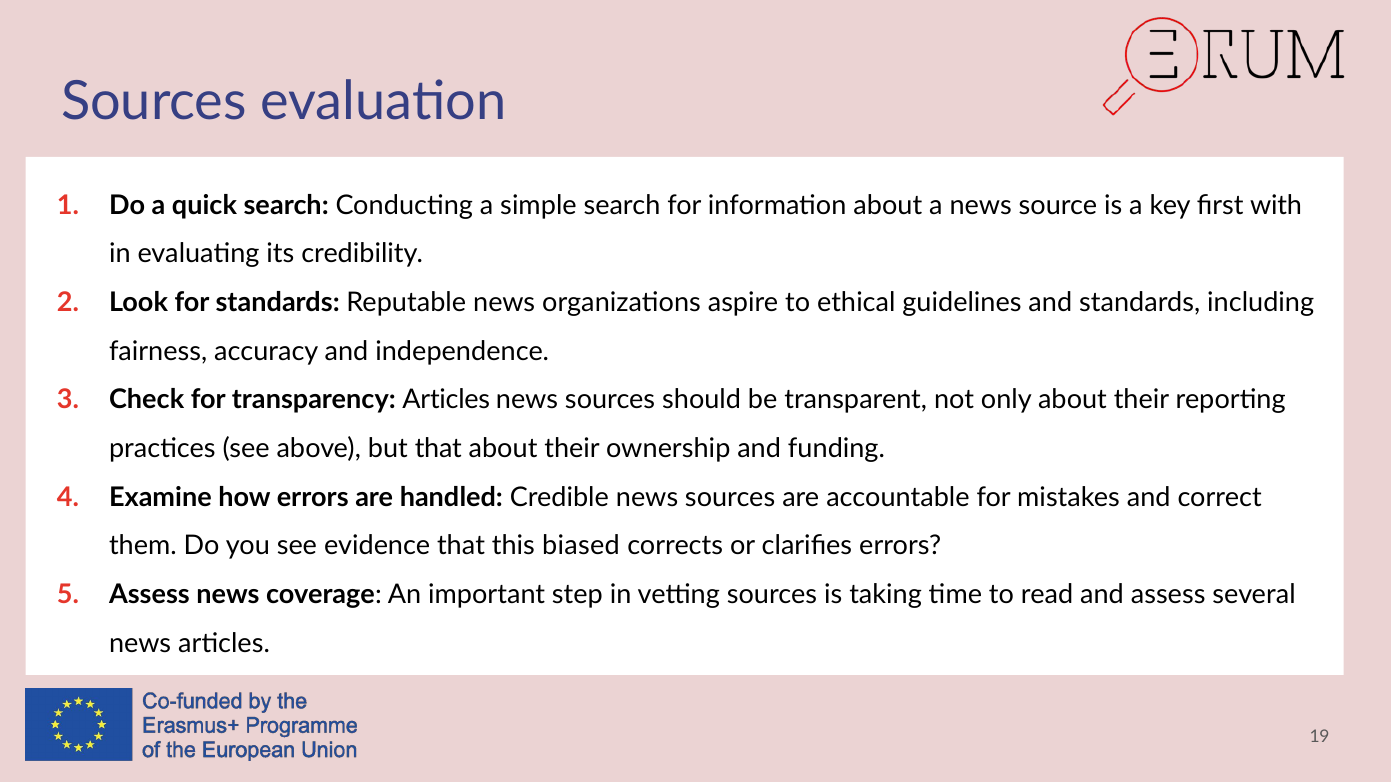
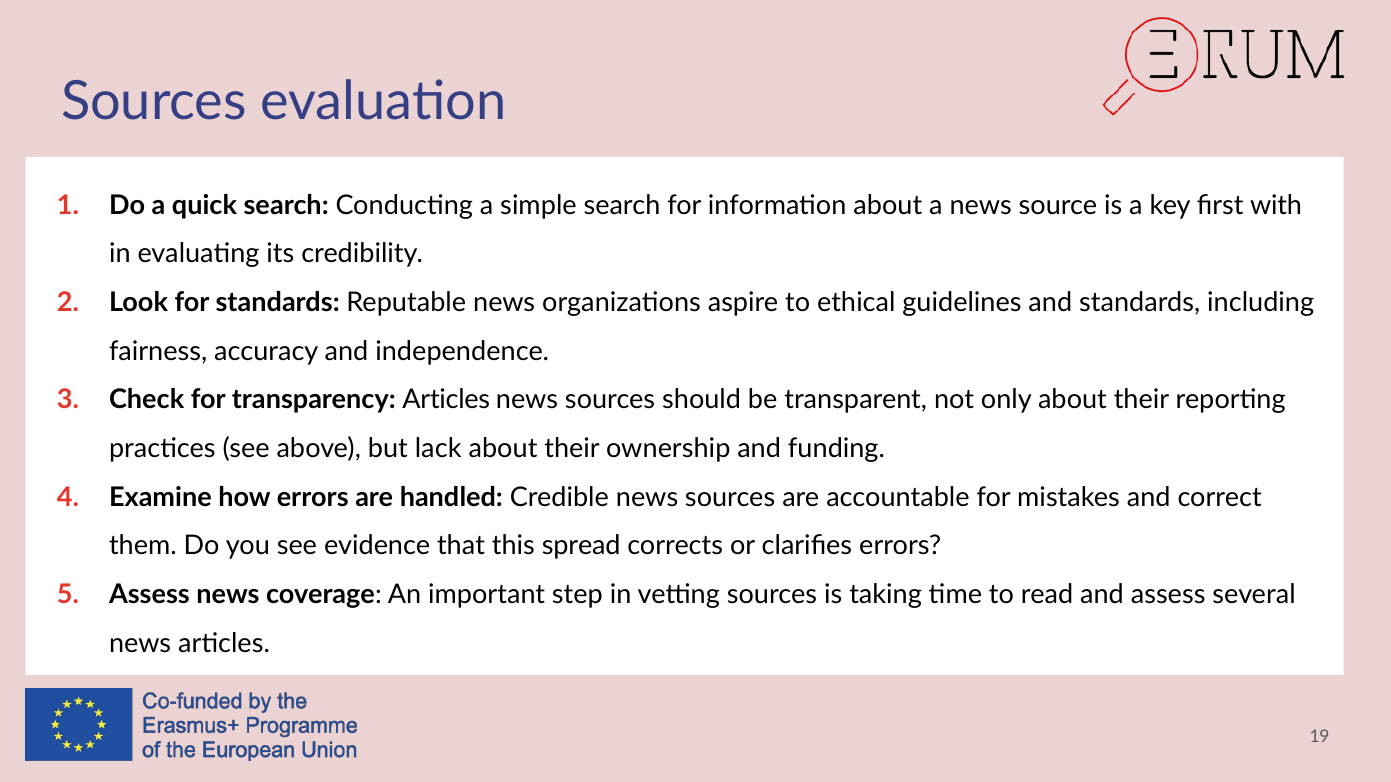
but that: that -> lack (438, 449)
biased: biased -> spread (581, 546)
